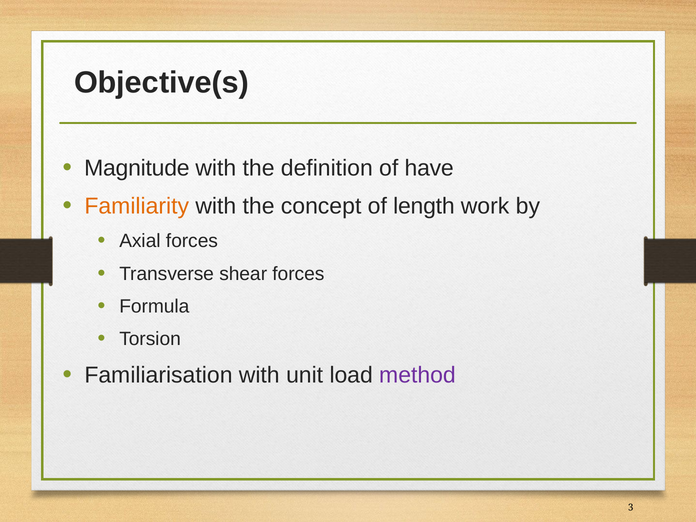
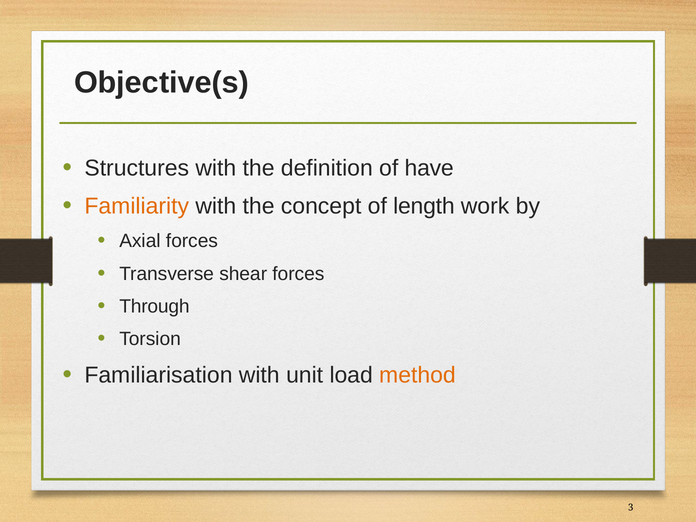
Magnitude: Magnitude -> Structures (137, 169)
Formula: Formula -> Through (154, 307)
method colour: purple -> orange (417, 375)
